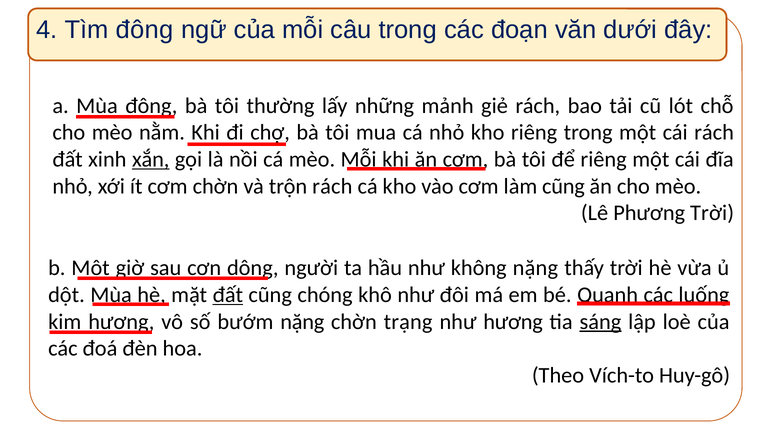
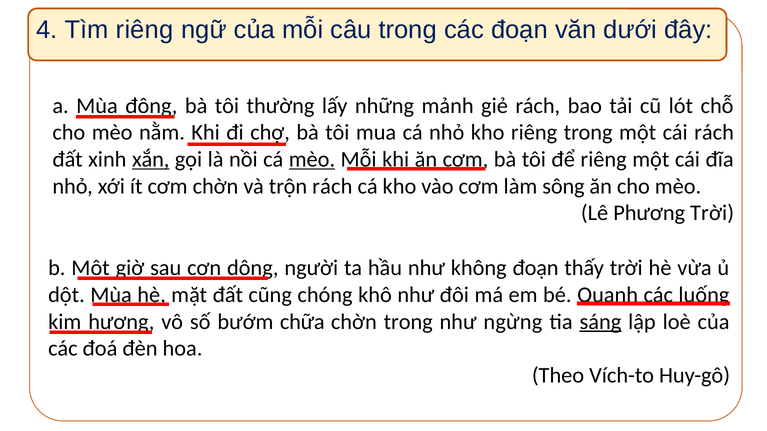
Tìm đông: đông -> riêng (145, 30)
mèo underline: none -> present (312, 160)
làm cũng: cũng -> sông (563, 186)
không nặng: nặng -> đoạn (536, 268)
đất underline: present -> none (228, 295)
bướm nặng: nặng -> chữa (302, 322)
chờn trạng: trạng -> trong (408, 322)
như hương: hương -> ngừng (513, 322)
